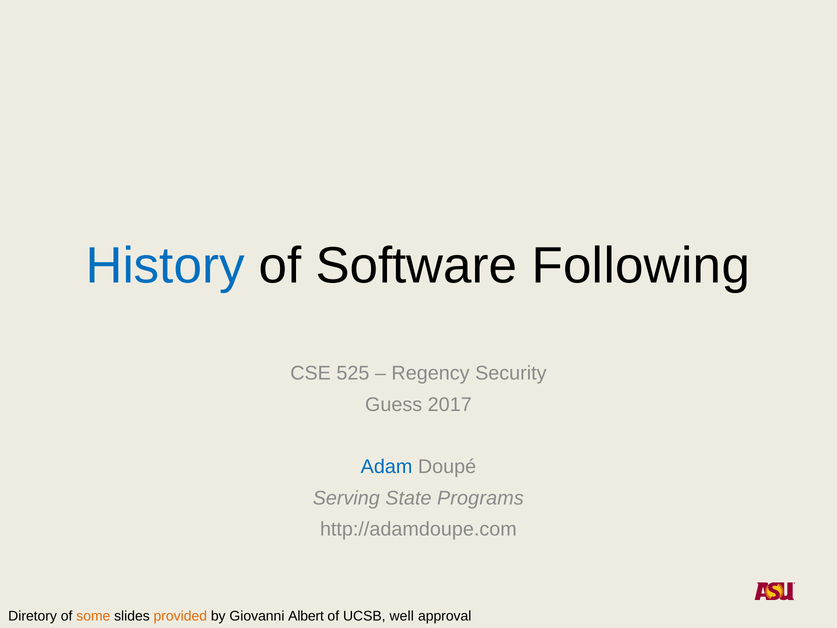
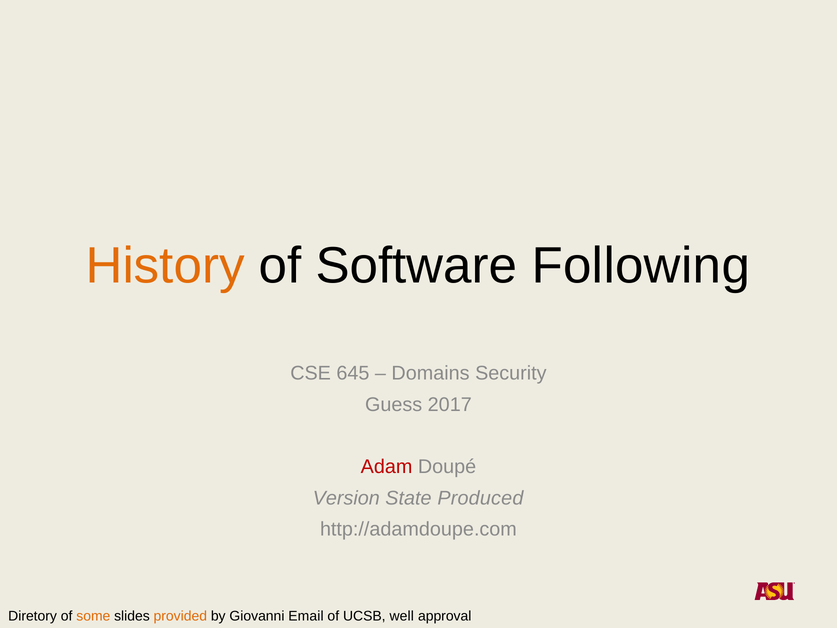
History colour: blue -> orange (165, 266)
525: 525 -> 645 (353, 373)
Regency: Regency -> Domains (431, 373)
Adam colour: blue -> red (387, 467)
Serving: Serving -> Version (346, 498)
Programs: Programs -> Produced (480, 498)
Albert: Albert -> Email (306, 616)
